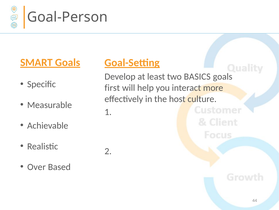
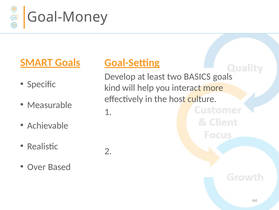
Goal-Person: Goal-Person -> Goal-Money (67, 17)
first: first -> kind (112, 88)
